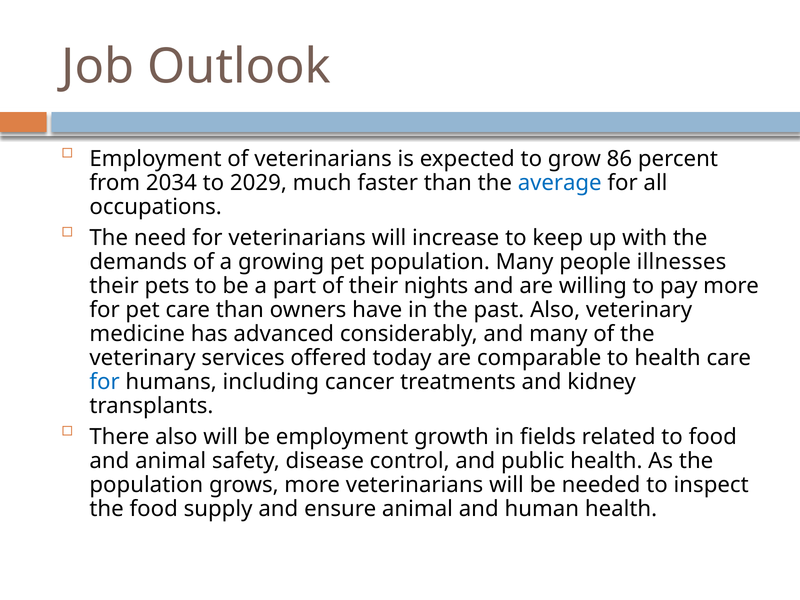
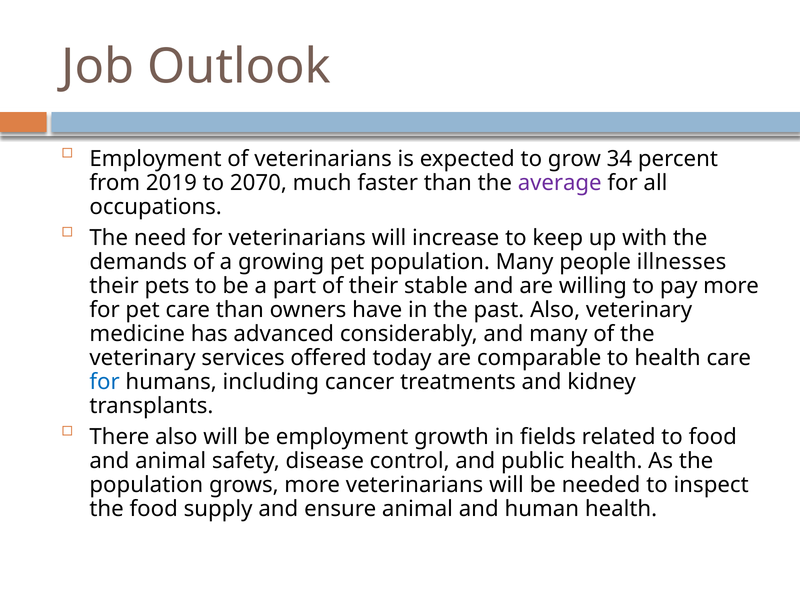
86: 86 -> 34 (619, 159)
2034: 2034 -> 2019 (171, 183)
2029: 2029 -> 2070 (258, 183)
average colour: blue -> purple (560, 183)
nights: nights -> stable (436, 286)
